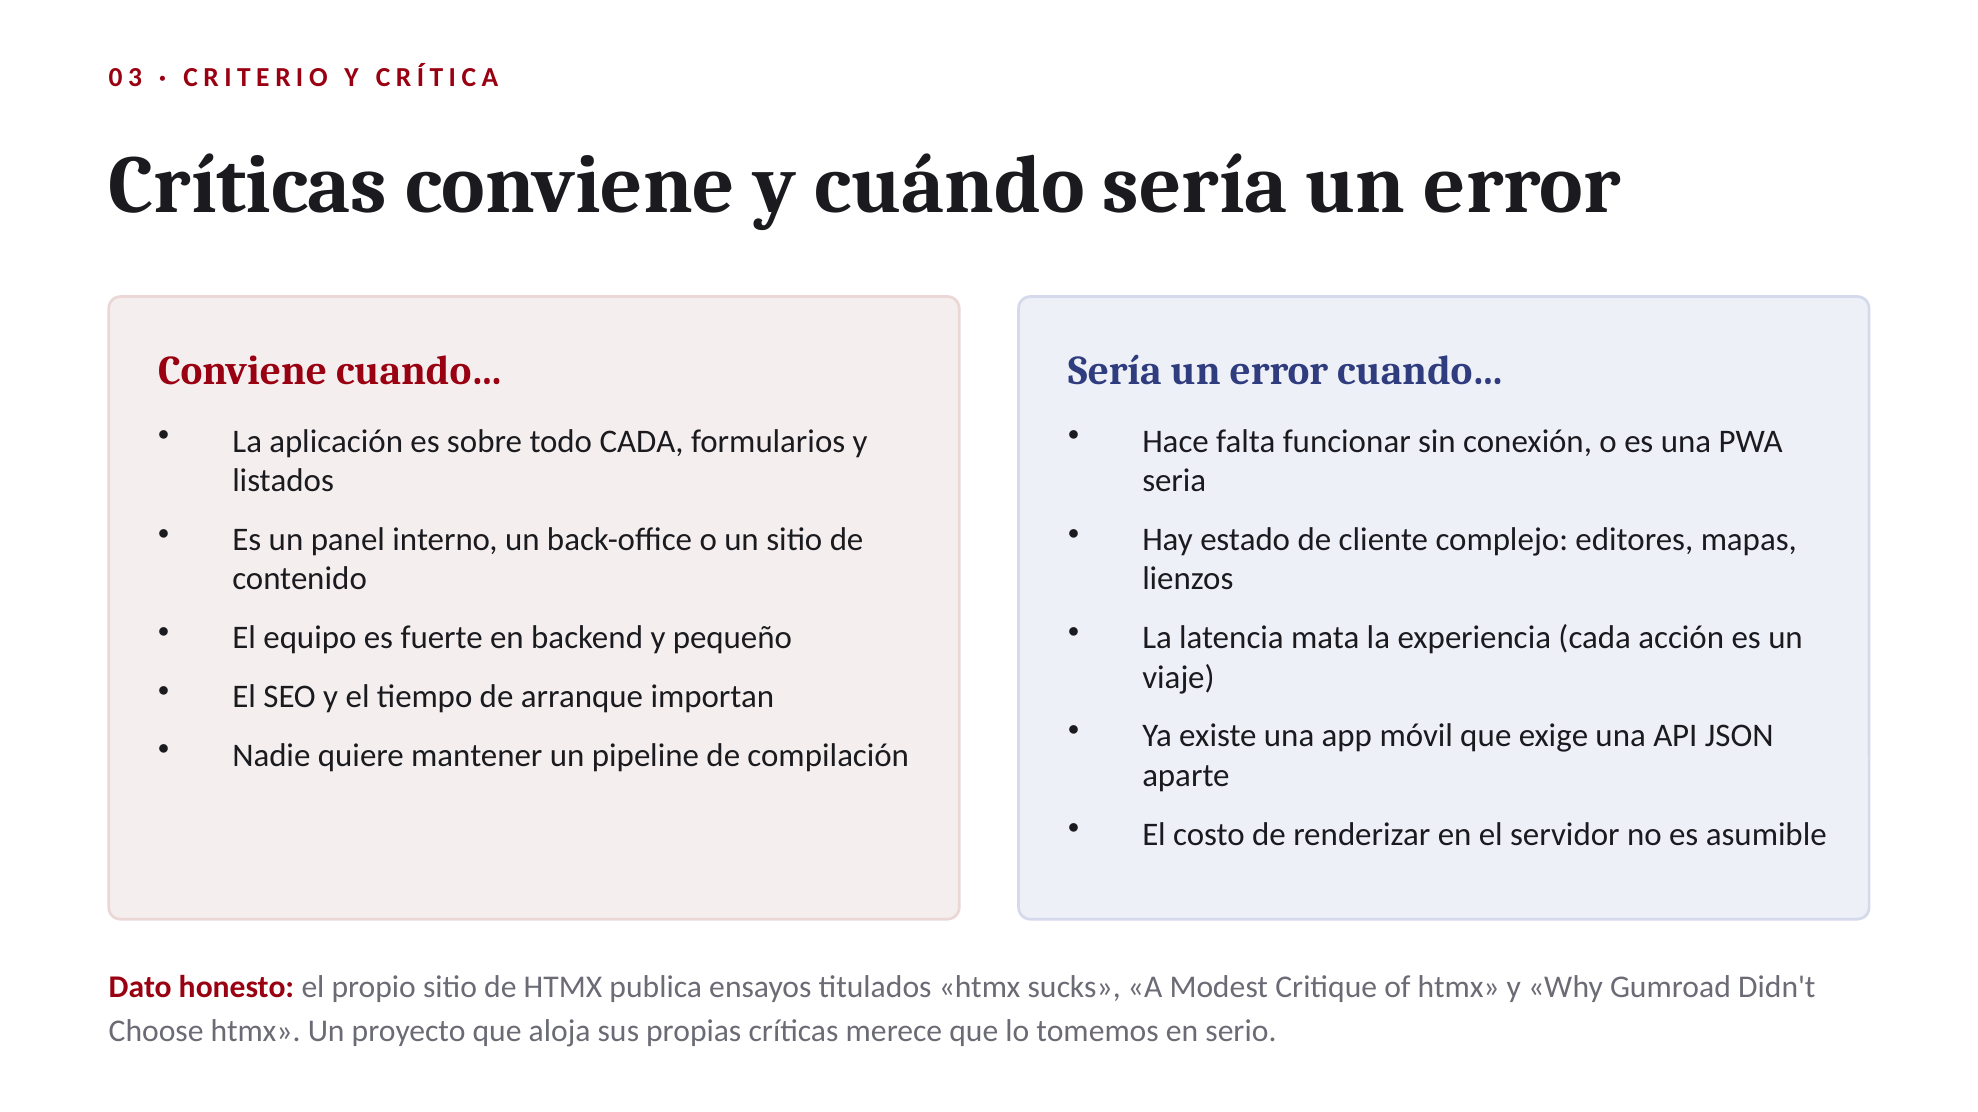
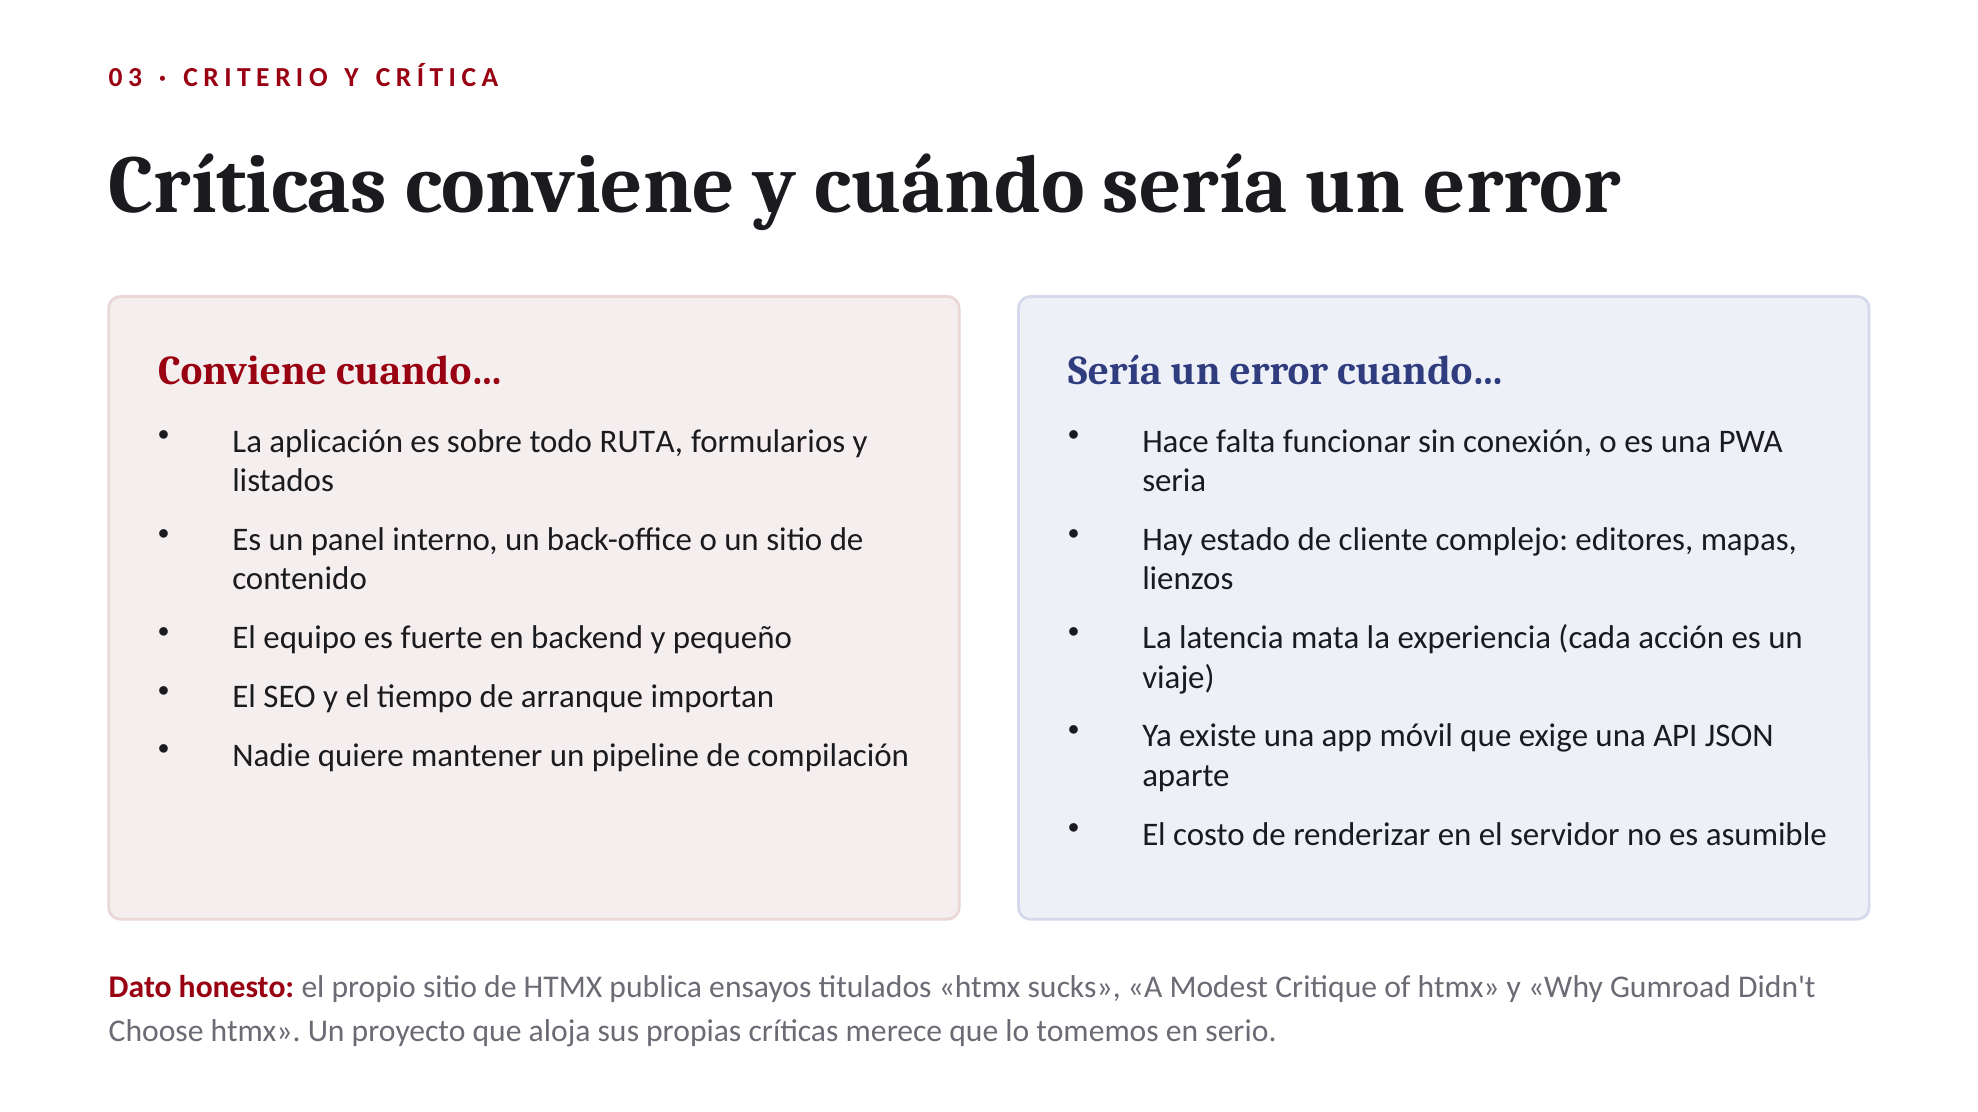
todo CADA: CADA -> RUTA (641, 441)
